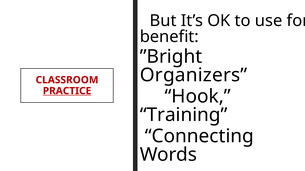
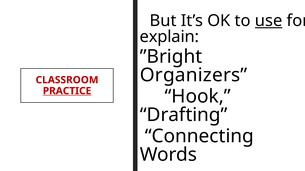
use underline: none -> present (269, 21)
benefit: benefit -> explain (169, 37)
Training: Training -> Drafting (184, 115)
